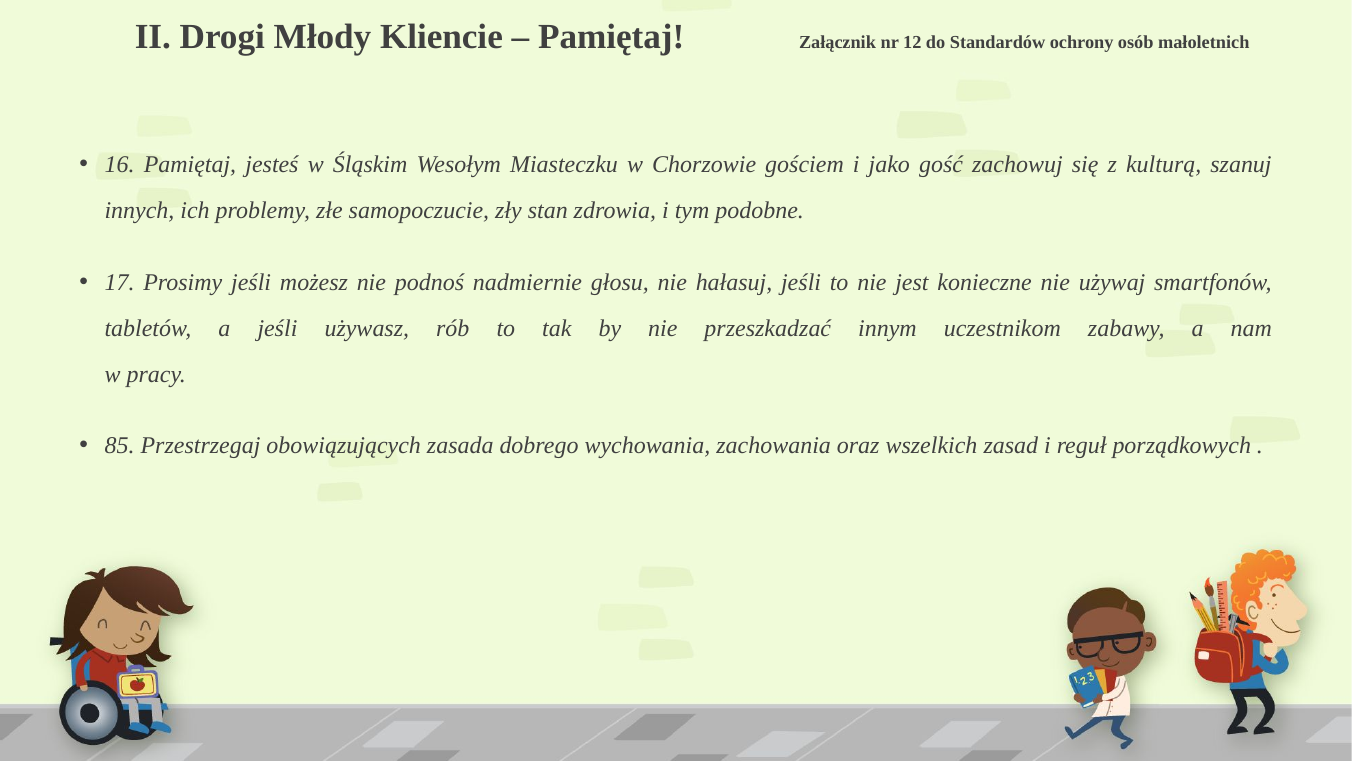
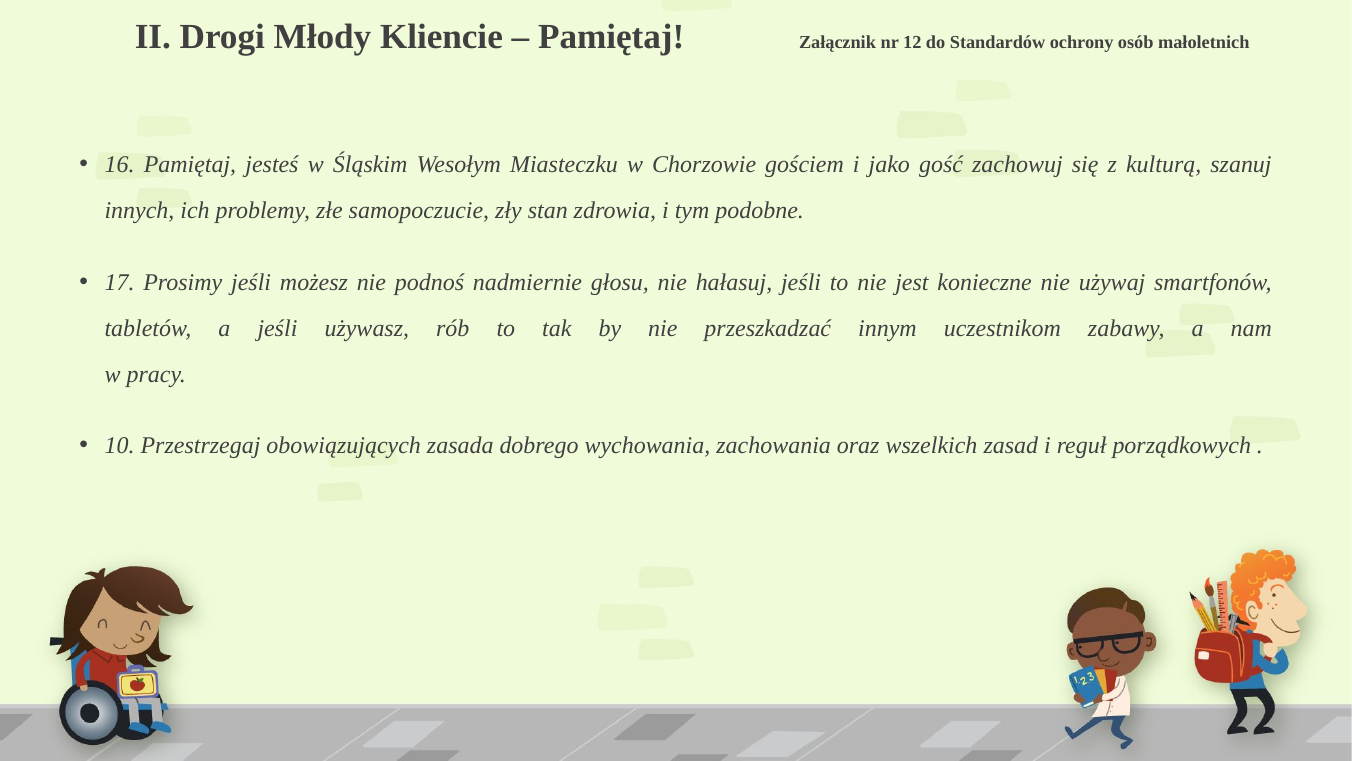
85: 85 -> 10 (120, 446)
